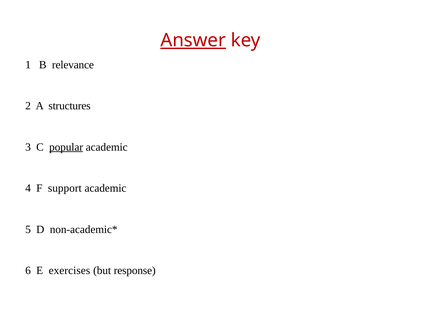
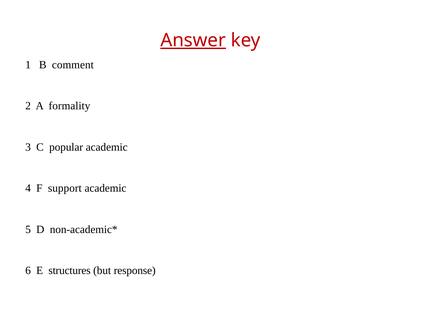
relevance: relevance -> comment (73, 65)
structures: structures -> formality (69, 106)
popular underline: present -> none (66, 147)
exercises: exercises -> structures (70, 270)
